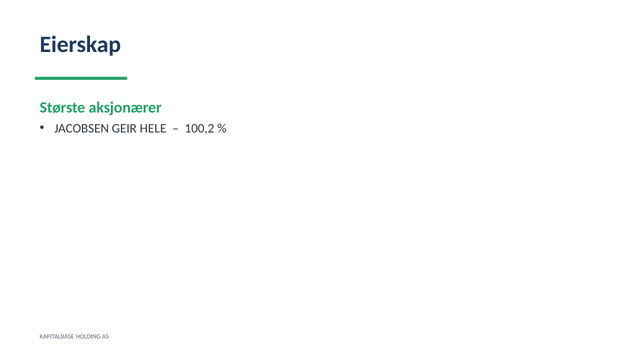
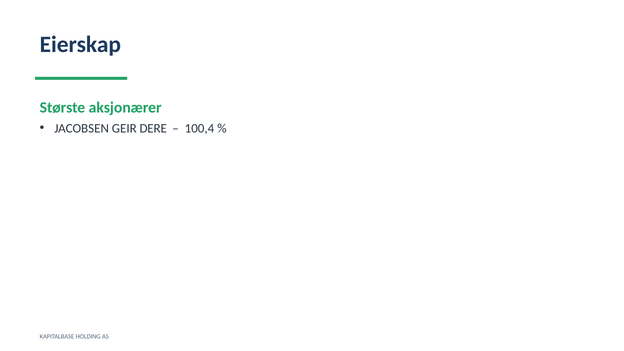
HELE: HELE -> DERE (153, 128)
100,2: 100,2 -> 100,4 (199, 128)
